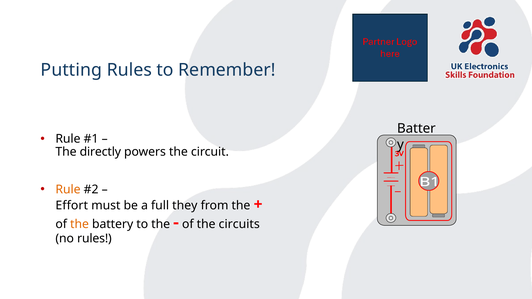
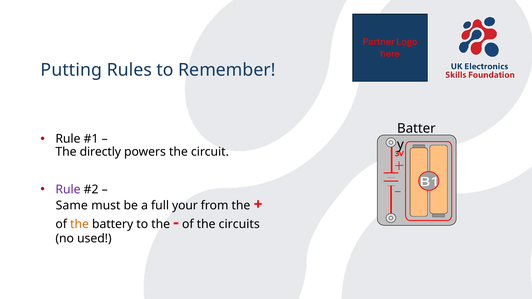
Rule colour: orange -> purple (68, 190)
Effort: Effort -> Same (72, 206)
they: they -> your (185, 206)
no rules: rules -> used (94, 239)
